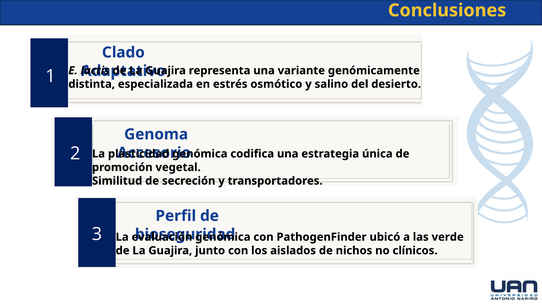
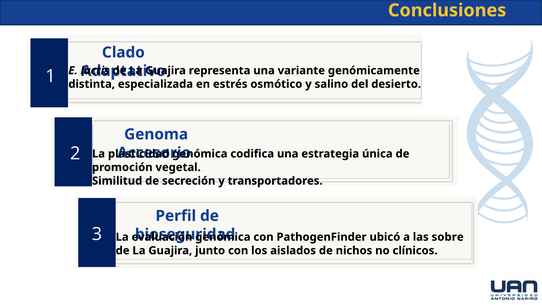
verde: verde -> sobre (448, 237)
